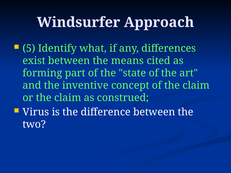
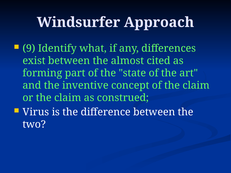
5: 5 -> 9 (29, 48)
means: means -> almost (127, 61)
